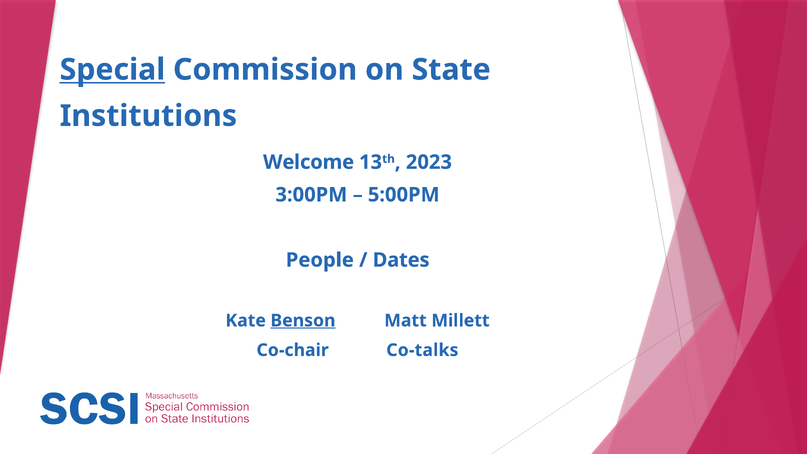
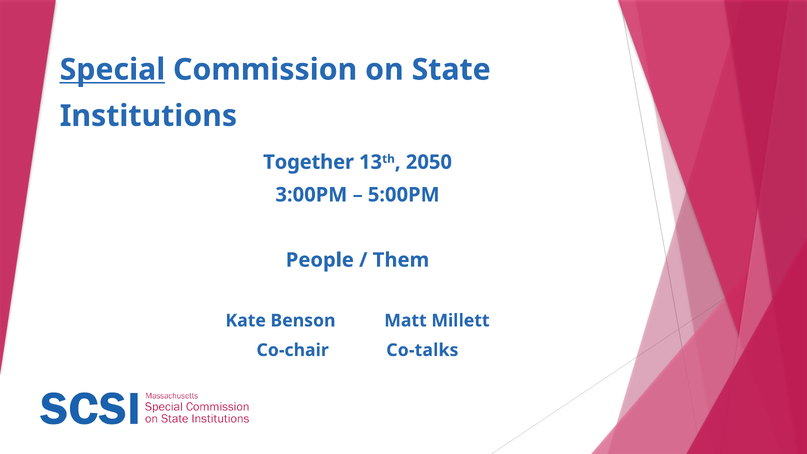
Welcome: Welcome -> Together (309, 162)
2023: 2023 -> 2050 (429, 162)
Dates: Dates -> Them (401, 260)
Benson underline: present -> none (303, 321)
